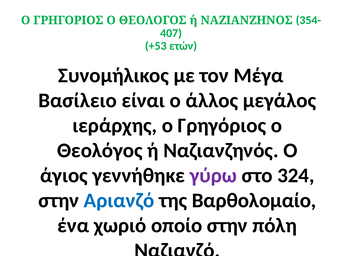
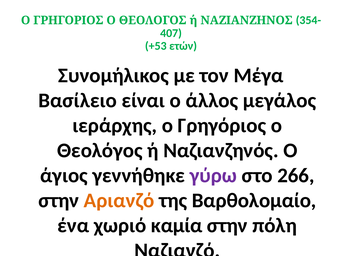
324: 324 -> 266 (296, 176)
Αριανζό colour: blue -> orange (119, 201)
οποίο: οποίο -> καμία (177, 226)
